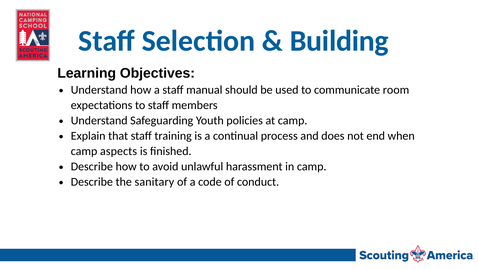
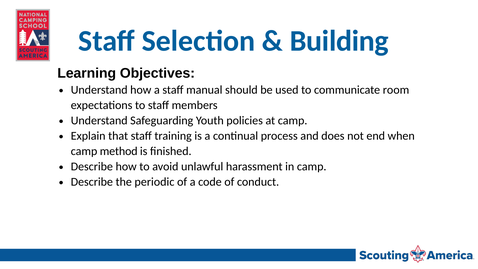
aspects: aspects -> method (119, 151)
sanitary: sanitary -> periodic (154, 182)
